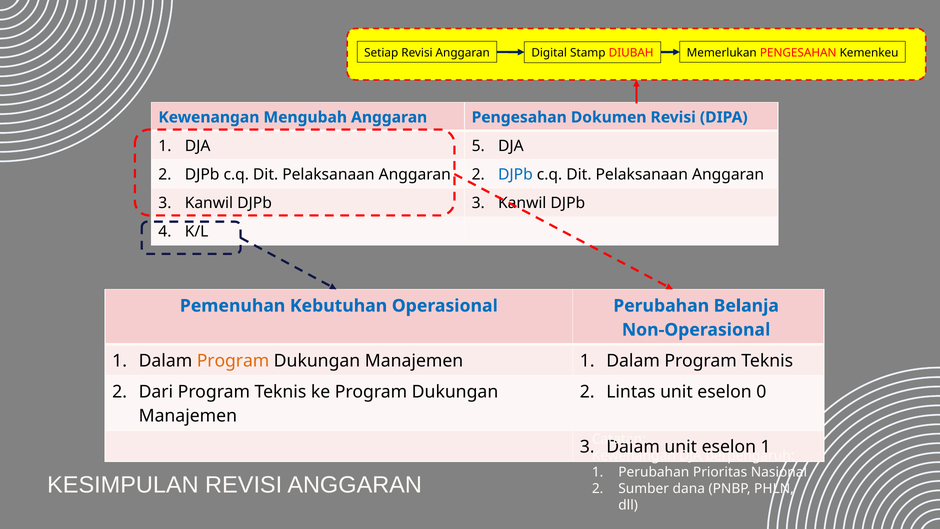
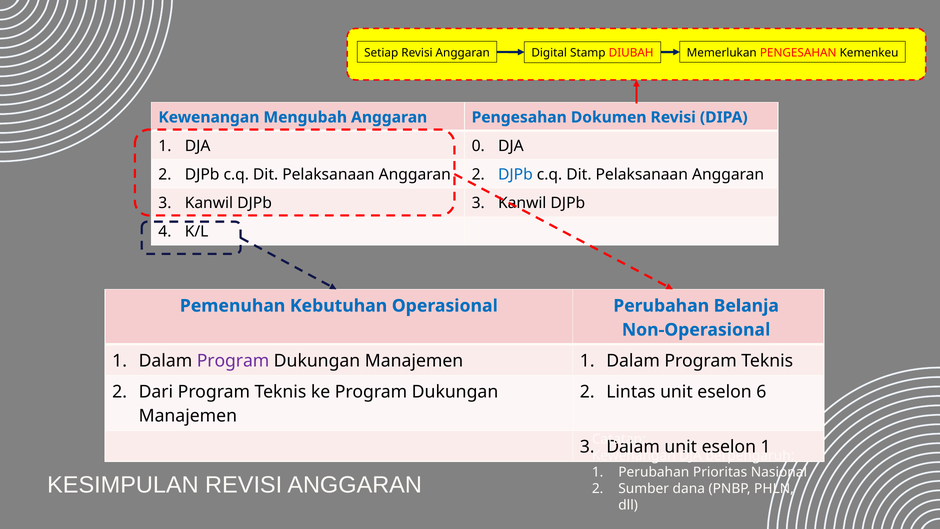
5: 5 -> 0 (478, 146)
Program colour: orange -> purple (233, 361)
0: 0 -> 6 (761, 392)
